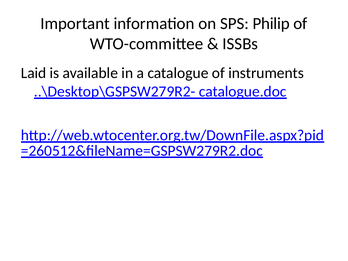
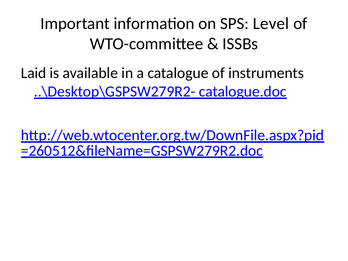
Philip: Philip -> Level (271, 24)
